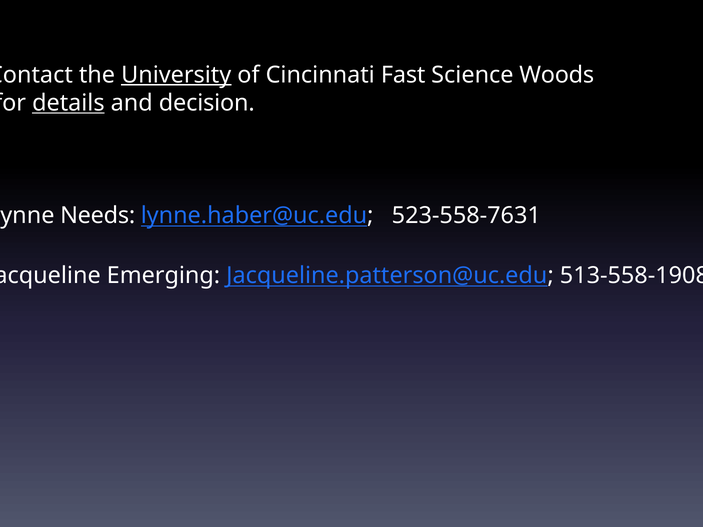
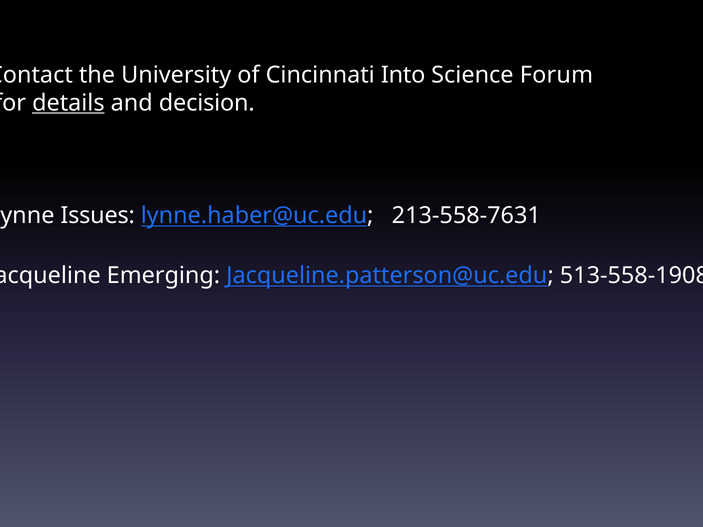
University underline: present -> none (176, 75)
Fast: Fast -> Into (403, 75)
Woods: Woods -> Forum (556, 75)
Needs: Needs -> Issues (98, 215)
523-558-7631: 523-558-7631 -> 213-558-7631 (466, 215)
